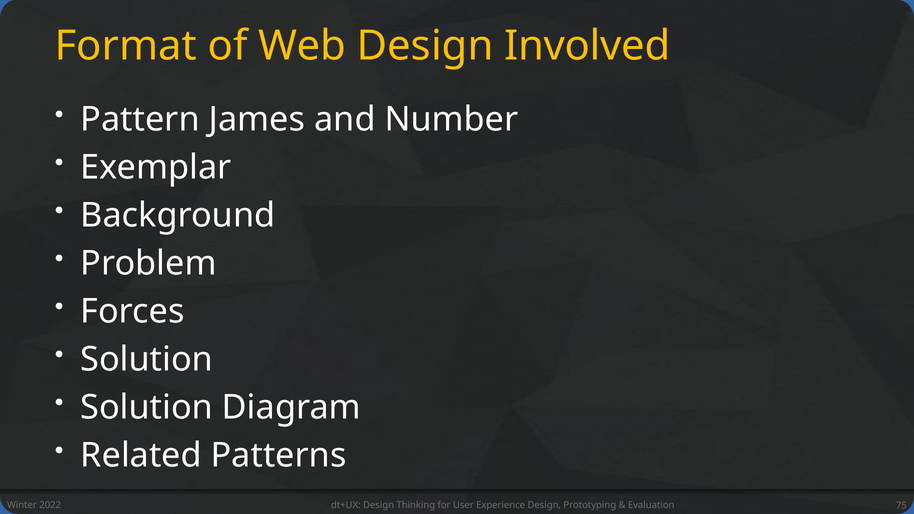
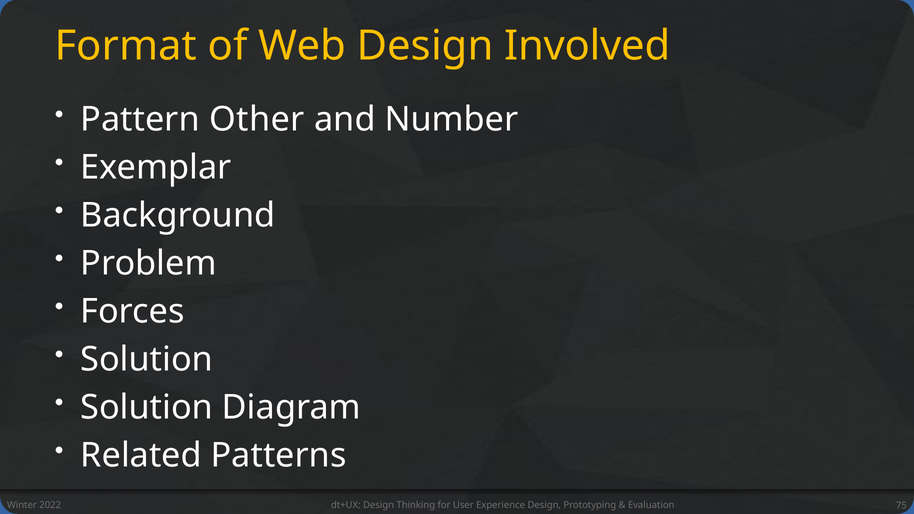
James: James -> Other (257, 120)
